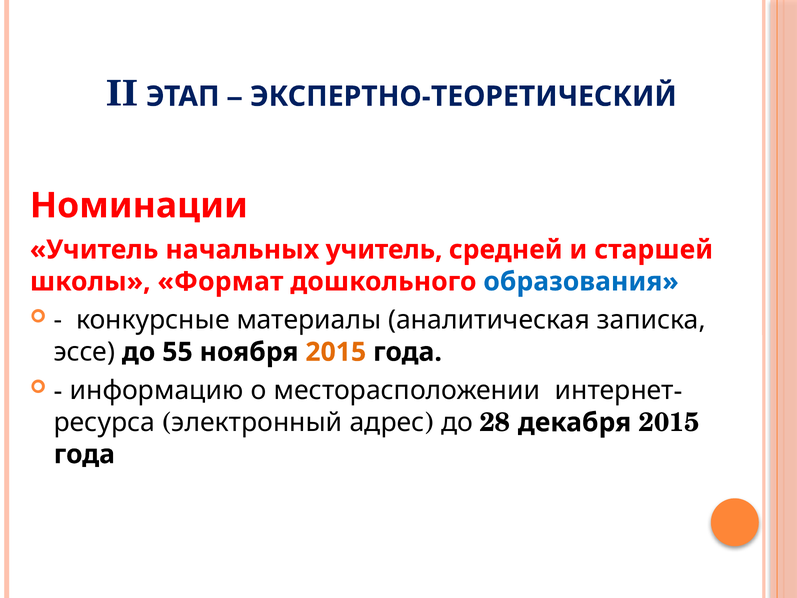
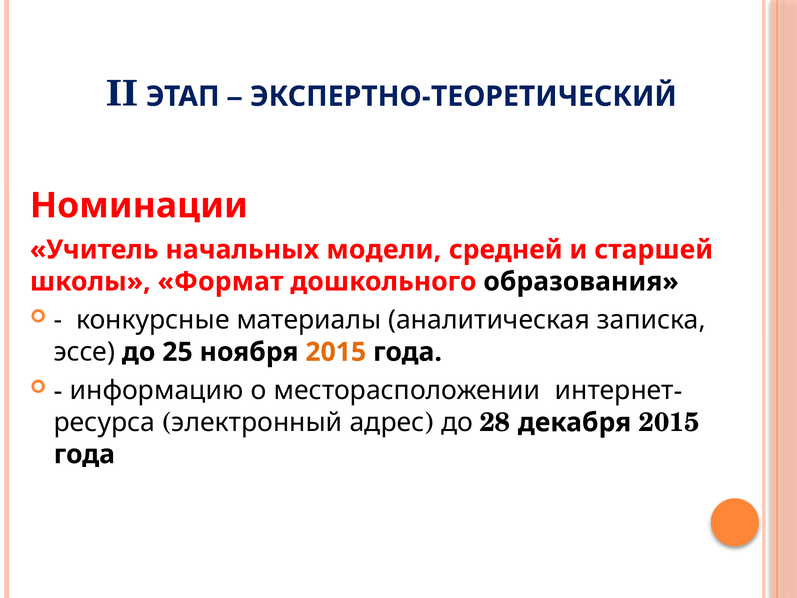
начальных учитель: учитель -> модели (384, 250)
образования colour: blue -> black (581, 282)
55: 55 -> 25 (177, 352)
